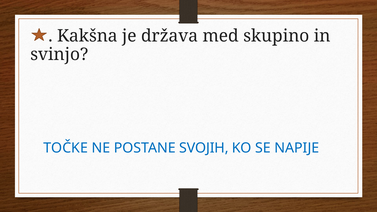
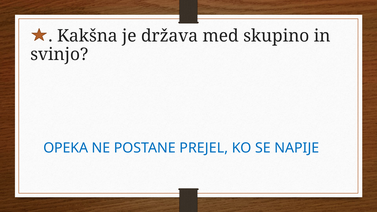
TOČKE: TOČKE -> OPEKA (66, 148)
SVOJIH: SVOJIH -> PREJEL (204, 148)
